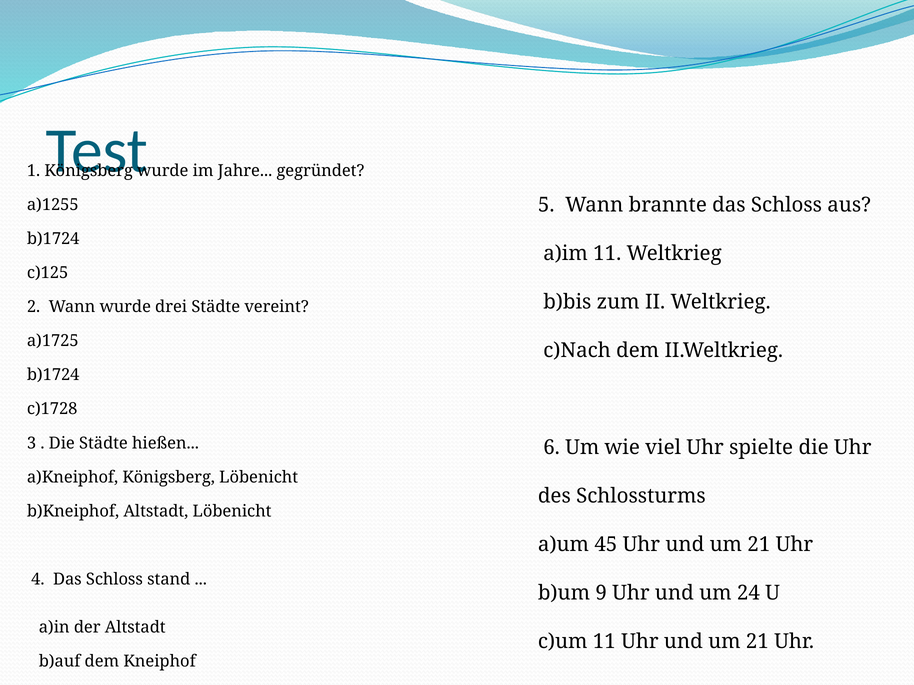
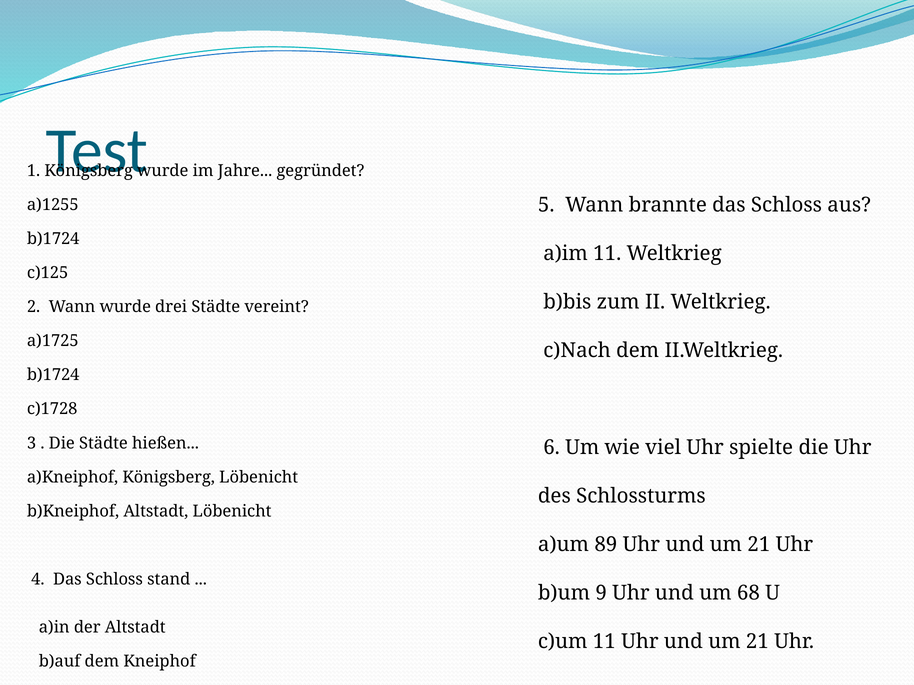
45: 45 -> 89 (606, 545)
24: 24 -> 68 (748, 593)
